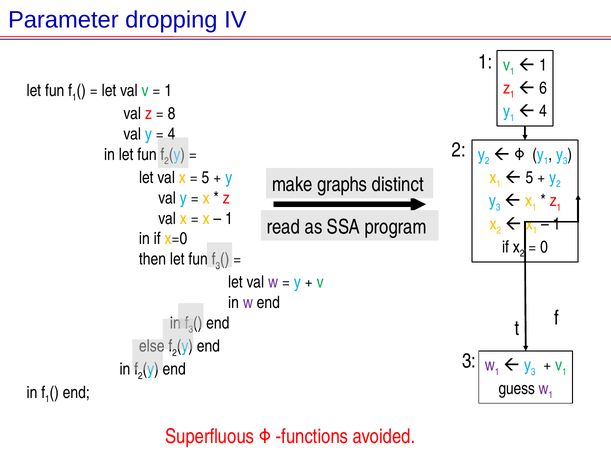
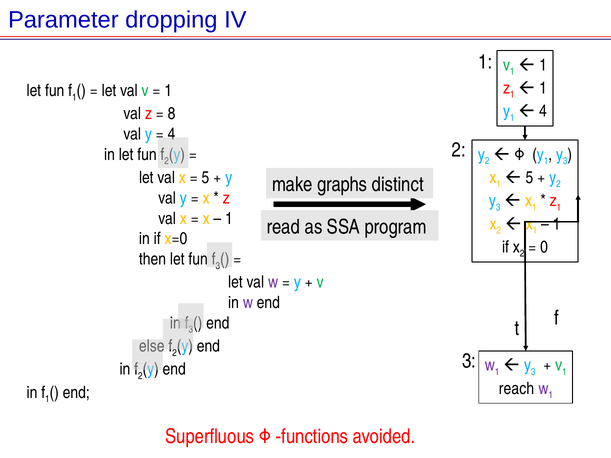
6: 6 -> 1 (543, 88)
guess: guess -> reach (516, 389)
